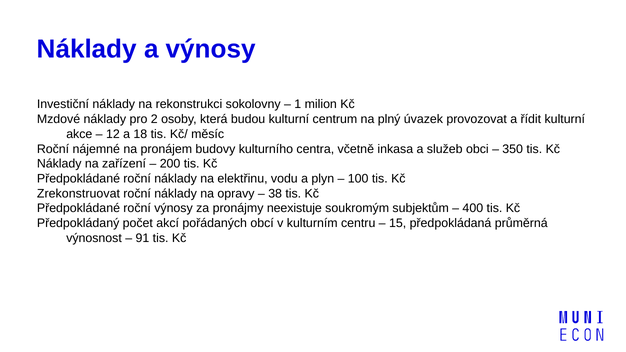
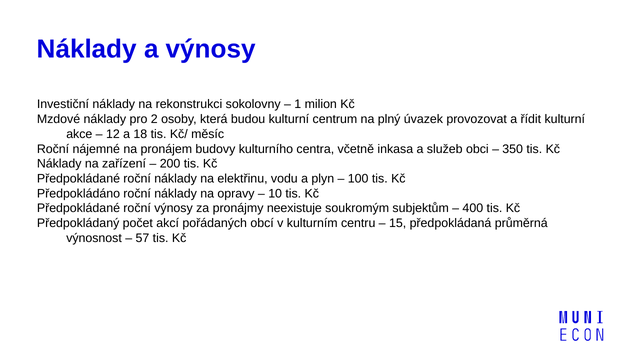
Zrekonstruovat: Zrekonstruovat -> Předpokládáno (78, 194)
38: 38 -> 10 (275, 194)
91: 91 -> 57 (142, 238)
